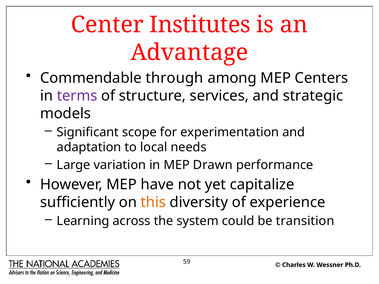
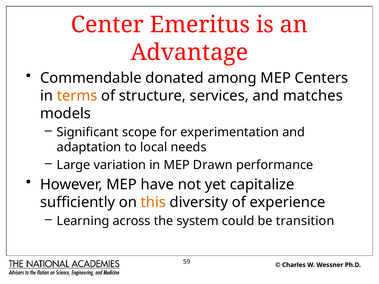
Institutes: Institutes -> Emeritus (200, 25)
through: through -> donated (175, 78)
terms colour: purple -> orange (77, 96)
strategic: strategic -> matches (313, 96)
